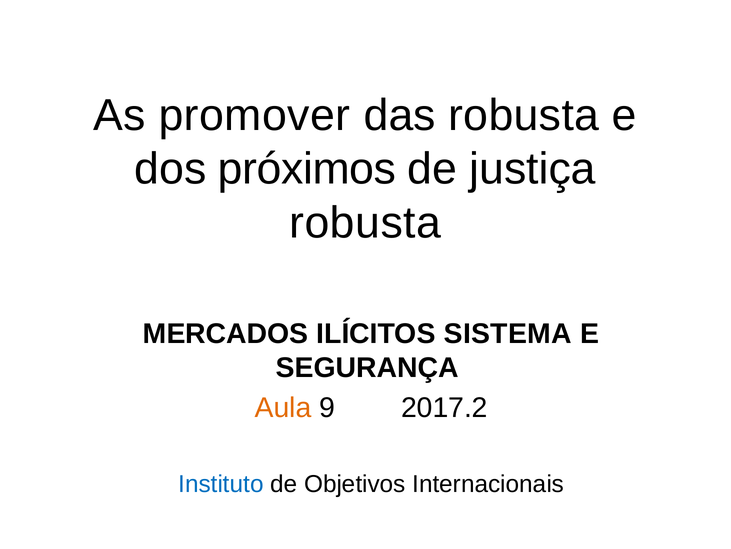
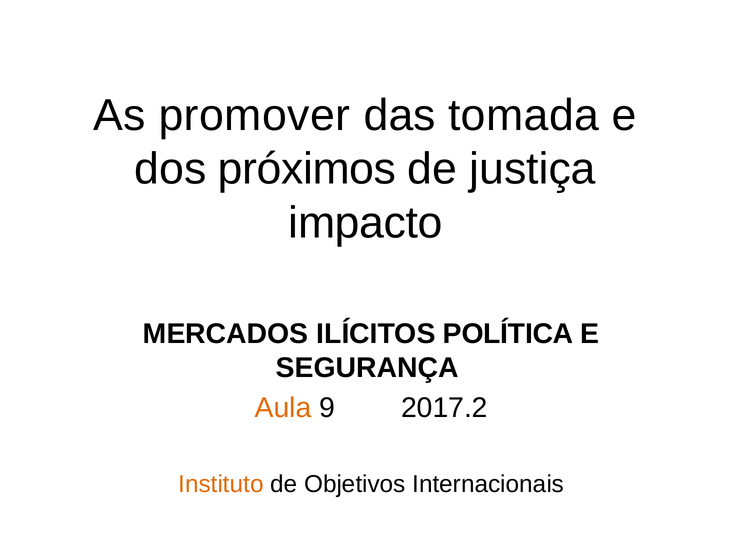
das robusta: robusta -> tomada (524, 115)
robusta: robusta -> impacto (366, 223)
SISTEMA: SISTEMA -> POLÍTICA (508, 333)
Instituto colour: blue -> orange (221, 483)
